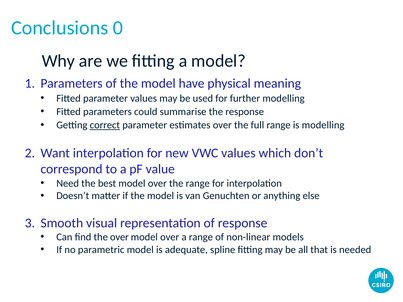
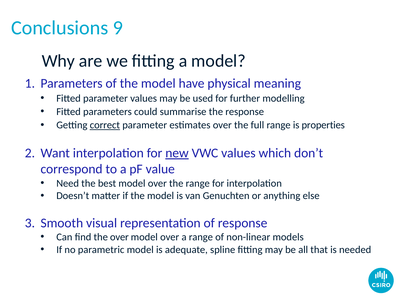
0: 0 -> 9 (118, 28)
is modelling: modelling -> properties (323, 125)
new underline: none -> present (177, 153)
